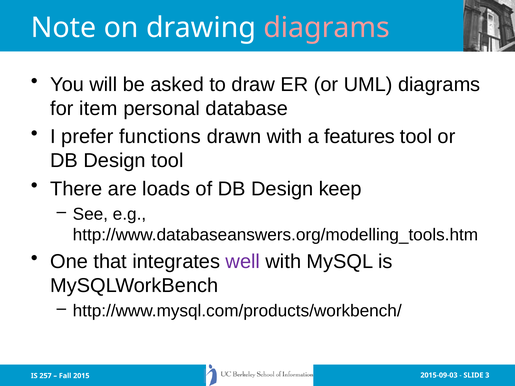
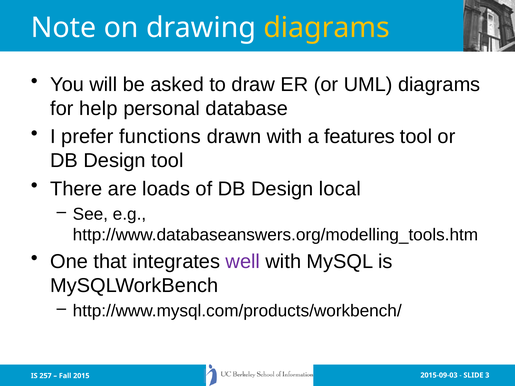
diagrams colour: pink -> yellow (327, 28)
item: item -> help (98, 109)
keep: keep -> local (340, 189)
